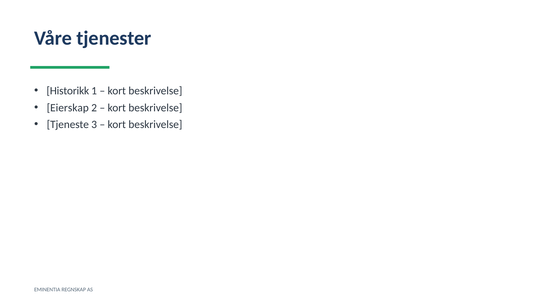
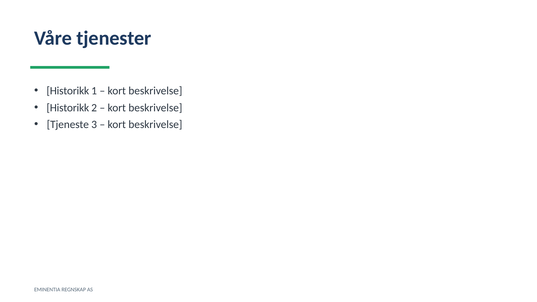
Eierskap: Eierskap -> Historikk (68, 108)
